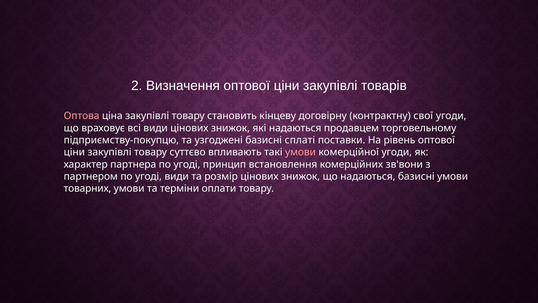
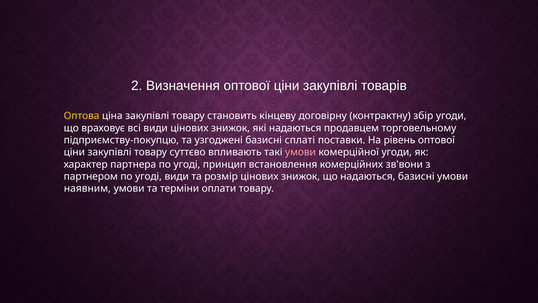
Оптова colour: pink -> yellow (82, 116)
свої: свої -> збір (423, 116)
товарних: товарних -> наявним (87, 188)
